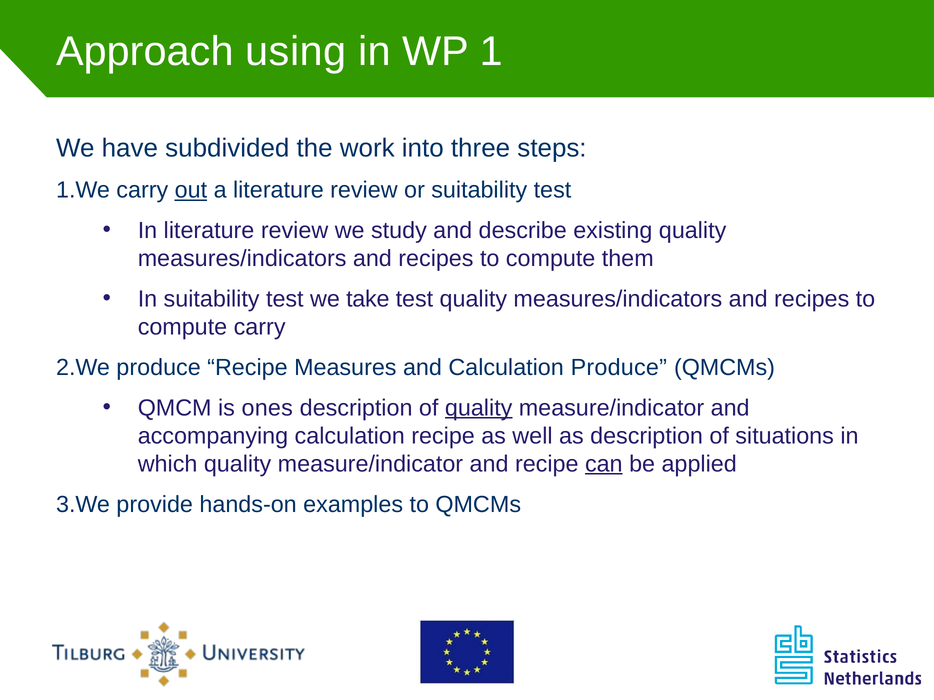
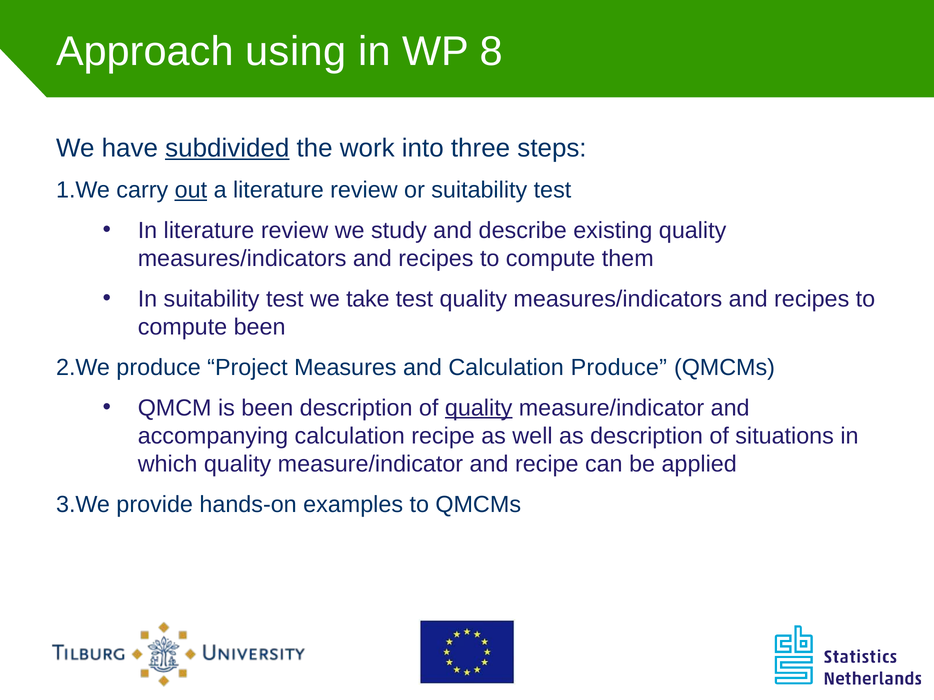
1: 1 -> 8 (491, 51)
subdivided underline: none -> present (227, 148)
compute carry: carry -> been (260, 327)
produce Recipe: Recipe -> Project (247, 368)
is ones: ones -> been (267, 408)
can underline: present -> none (604, 464)
